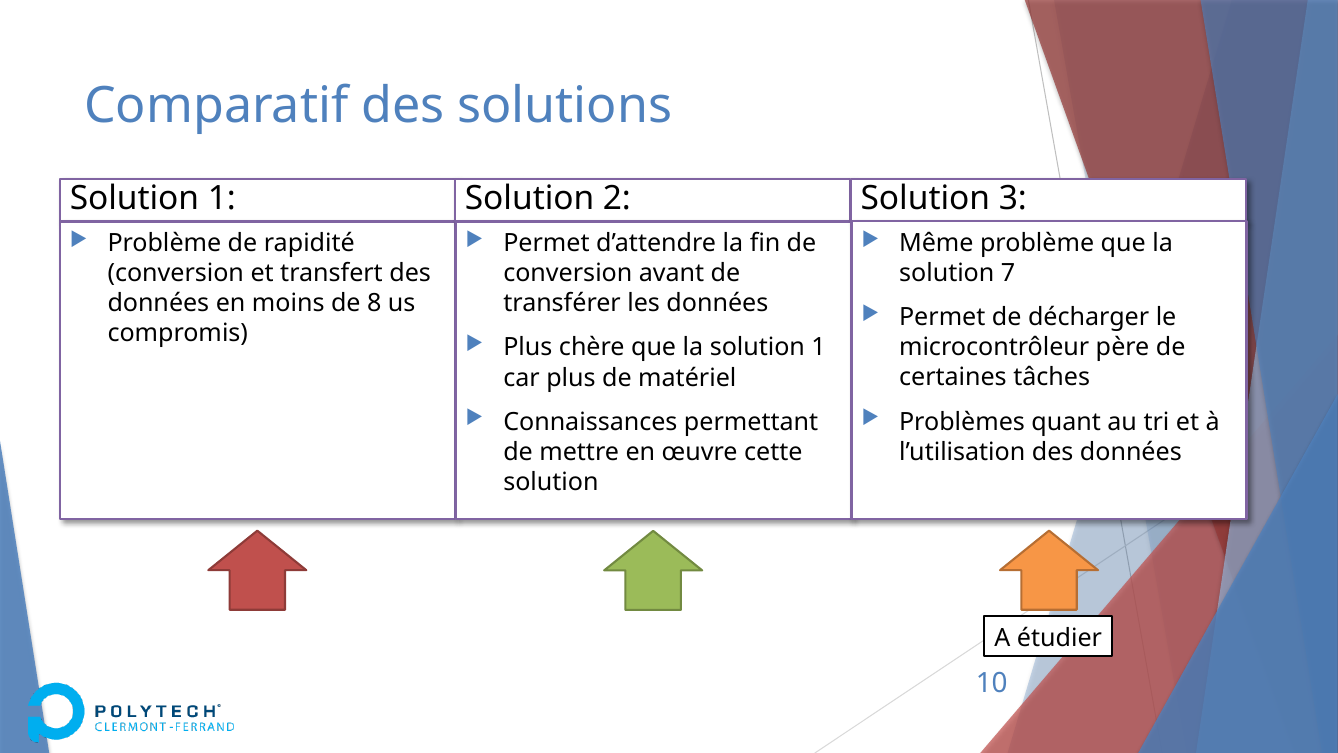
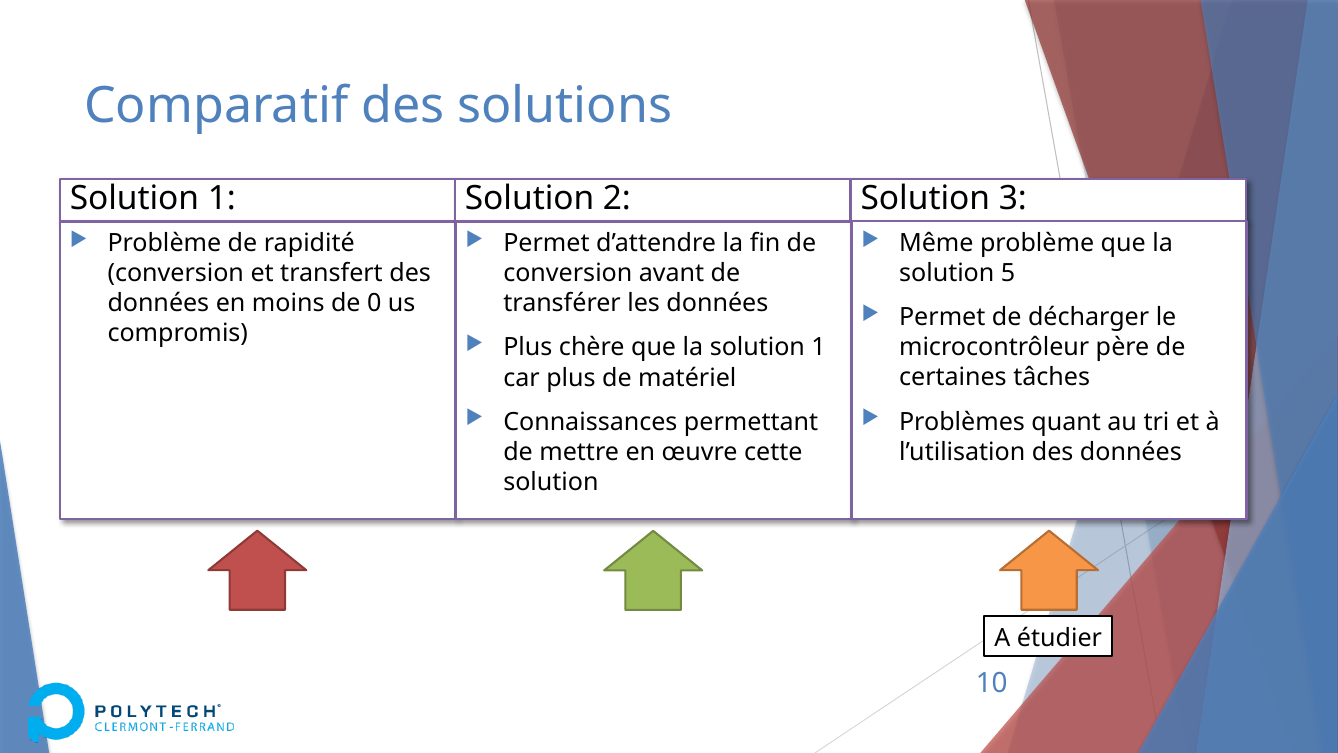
7: 7 -> 5 (1008, 273)
8: 8 -> 0 (374, 303)
